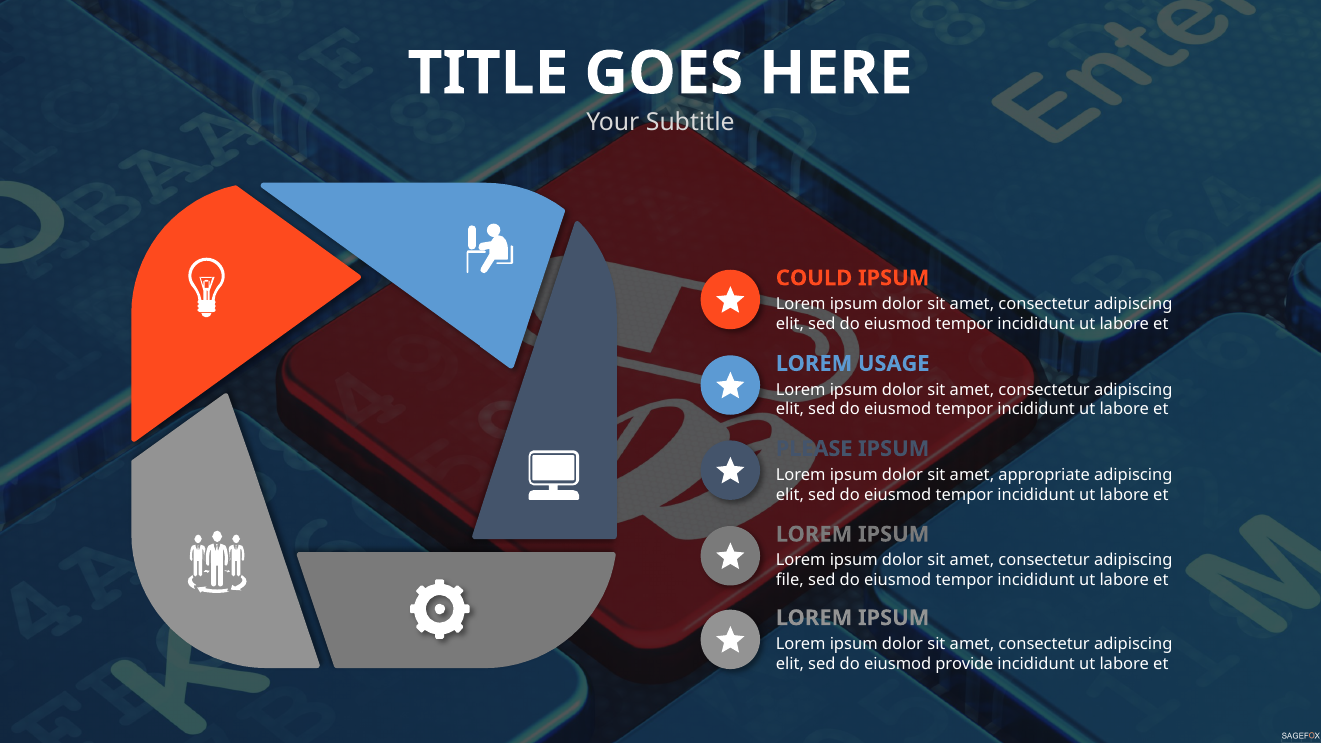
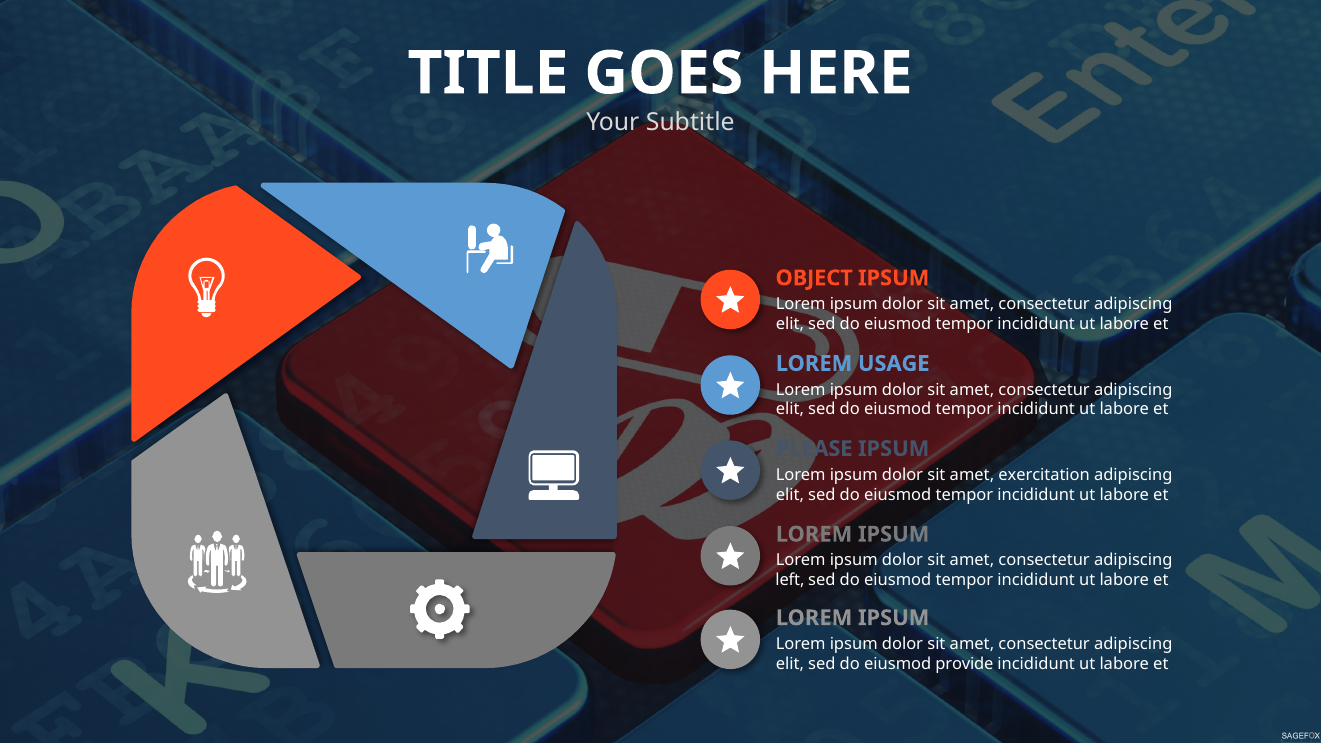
COULD: COULD -> OBJECT (814, 278)
appropriate: appropriate -> exercitation (1044, 475)
file: file -> left (790, 580)
